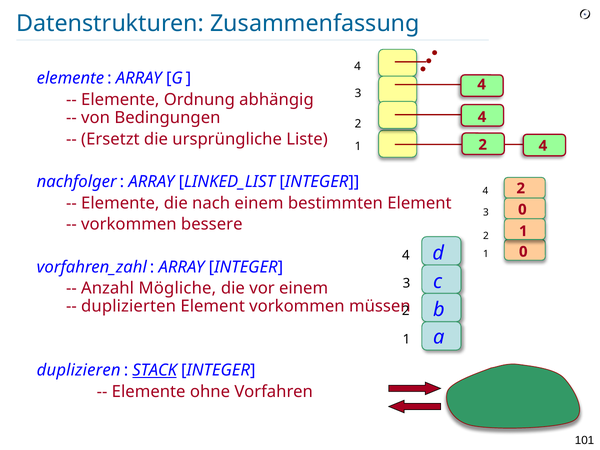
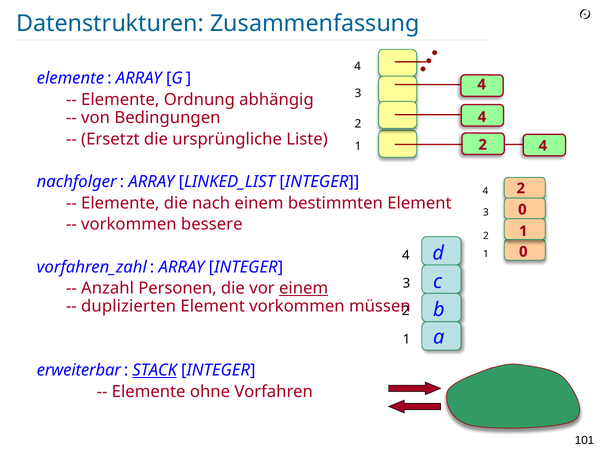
Mögliche: Mögliche -> Personen (177, 288)
einem underline: none -> present (304, 288)
duplizieren: duplizieren -> erweiterbar (79, 370)
